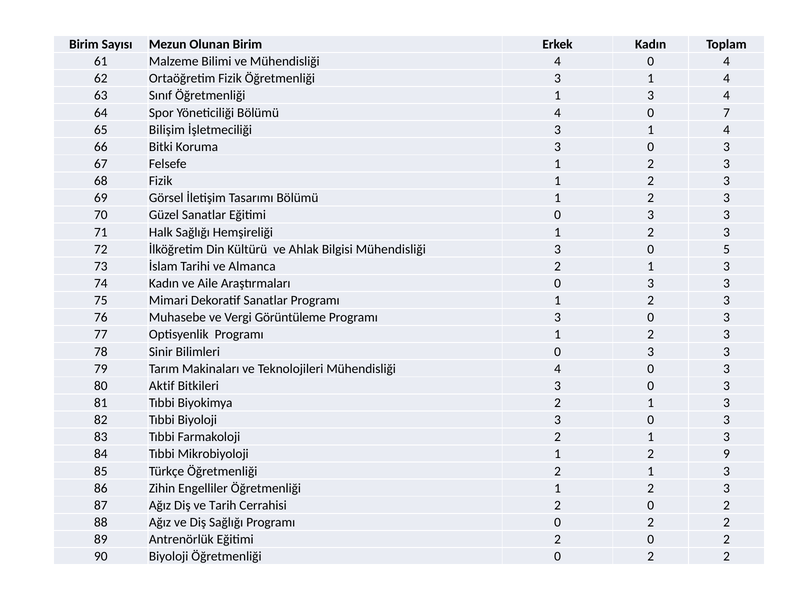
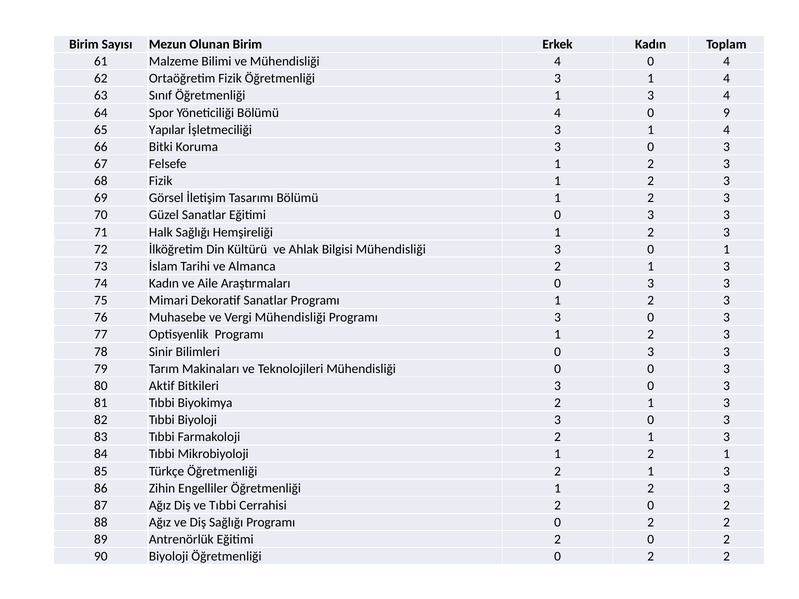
7: 7 -> 9 (726, 113)
Bilişim: Bilişim -> Yapılar (167, 130)
0 5: 5 -> 1 (726, 249)
Vergi Görüntüleme: Görüntüleme -> Mühendisliği (290, 318)
Teknolojileri Mühendisliği 4: 4 -> 0 (558, 369)
1 2 9: 9 -> 1 (726, 454)
ve Tarih: Tarih -> Tıbbi (223, 506)
